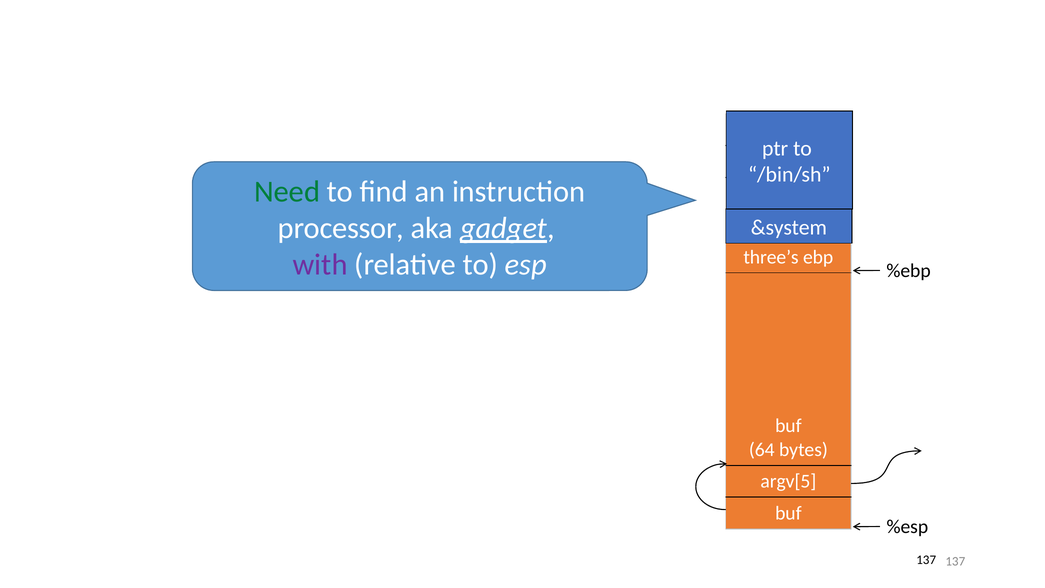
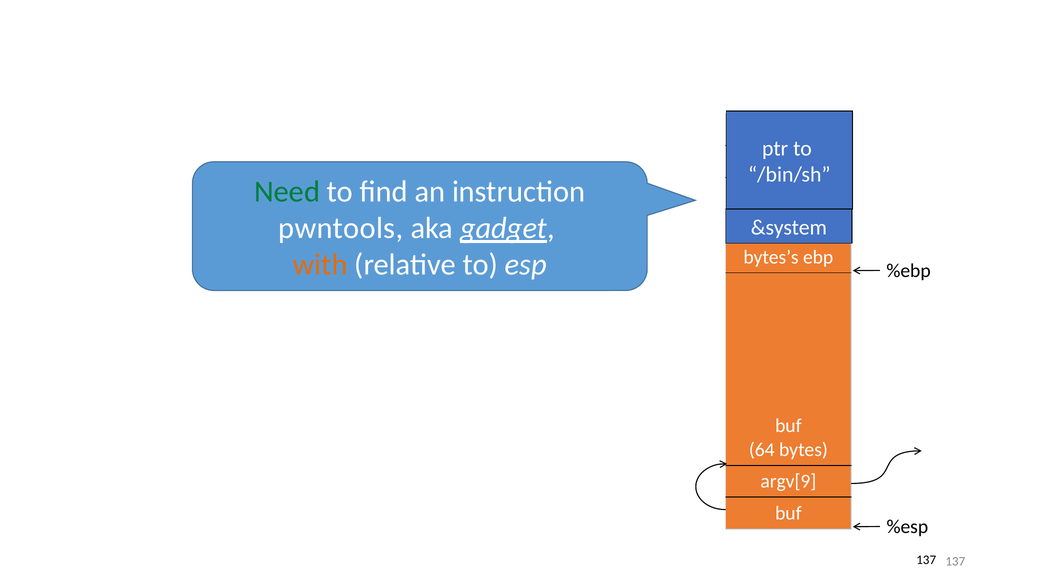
processor: processor -> pwntools (341, 228)
three’s: three’s -> bytes’s (771, 257)
with colour: purple -> orange (320, 265)
argv[5: argv[5 -> argv[9 (788, 481)
